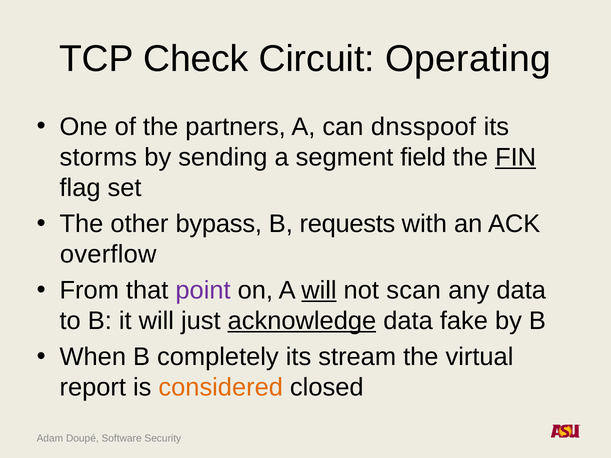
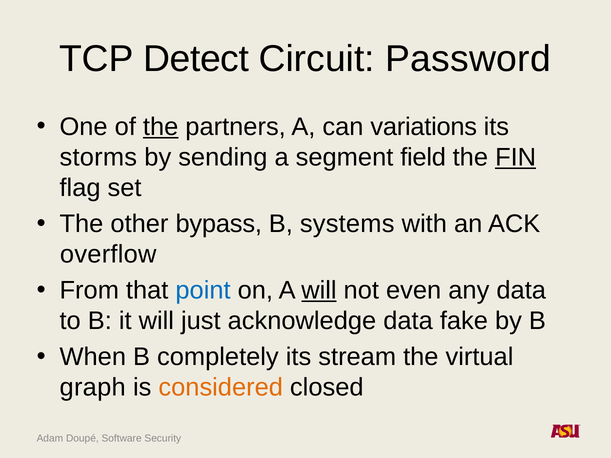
Check: Check -> Detect (196, 59)
Operating: Operating -> Password (468, 59)
the underline: none -> present (161, 127)
dnsspoof: dnsspoof -> variations (424, 127)
requests: requests -> systems (347, 224)
point colour: purple -> blue (203, 291)
scan: scan -> even (414, 291)
acknowledge underline: present -> none (302, 321)
report: report -> graph (93, 388)
